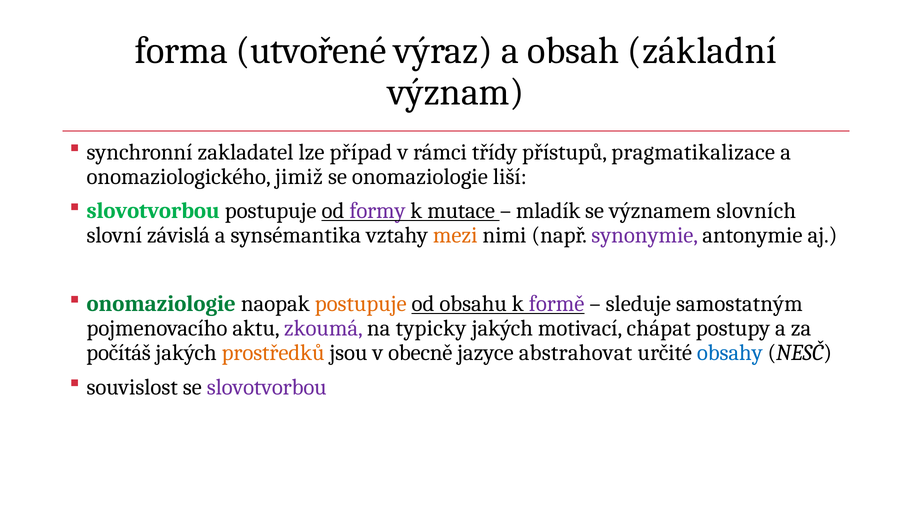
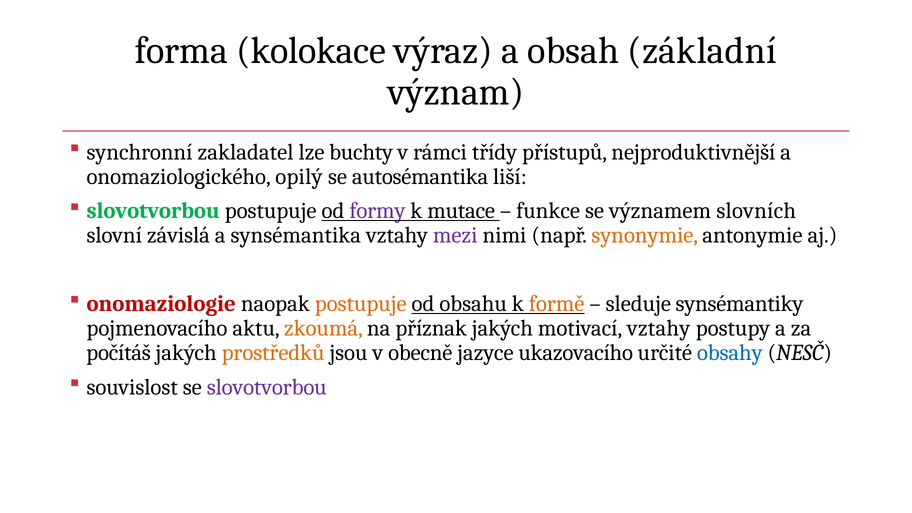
utvořené: utvořené -> kolokace (311, 51)
případ: případ -> buchty (361, 152)
pragmatikalizace: pragmatikalizace -> nejproduktivnější (693, 152)
jimiž: jimiž -> opilý (299, 177)
se onomaziologie: onomaziologie -> autosémantika (420, 177)
mladík: mladík -> funkce (548, 211)
mezi colour: orange -> purple (455, 235)
synonymie colour: purple -> orange (645, 235)
onomaziologie colour: green -> red (161, 304)
formě colour: purple -> orange (557, 304)
samostatným: samostatným -> synsémantiky (740, 304)
zkoumá colour: purple -> orange (323, 328)
typicky: typicky -> příznak (431, 328)
motivací chápat: chápat -> vztahy (659, 328)
abstrahovat: abstrahovat -> ukazovacího (576, 353)
